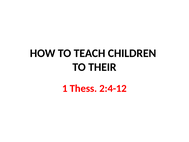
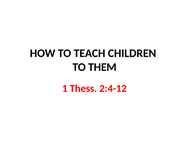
THEIR: THEIR -> THEM (102, 67)
